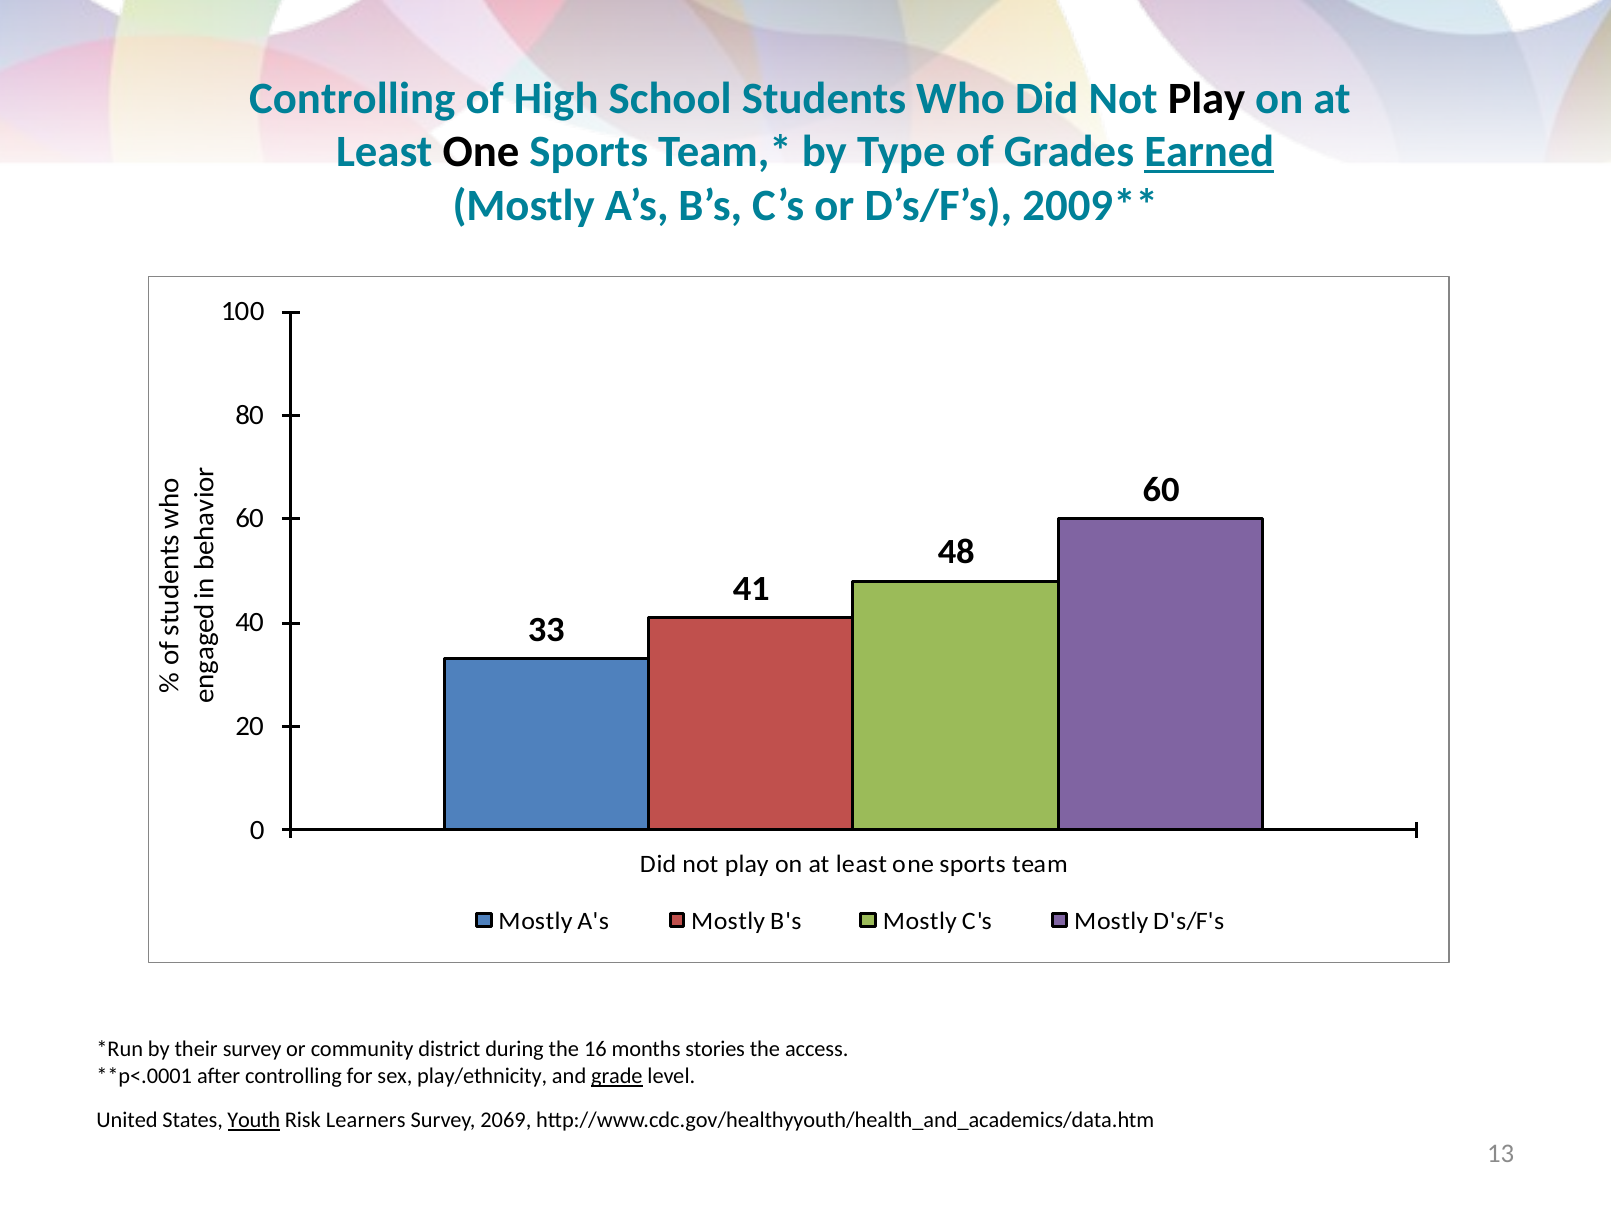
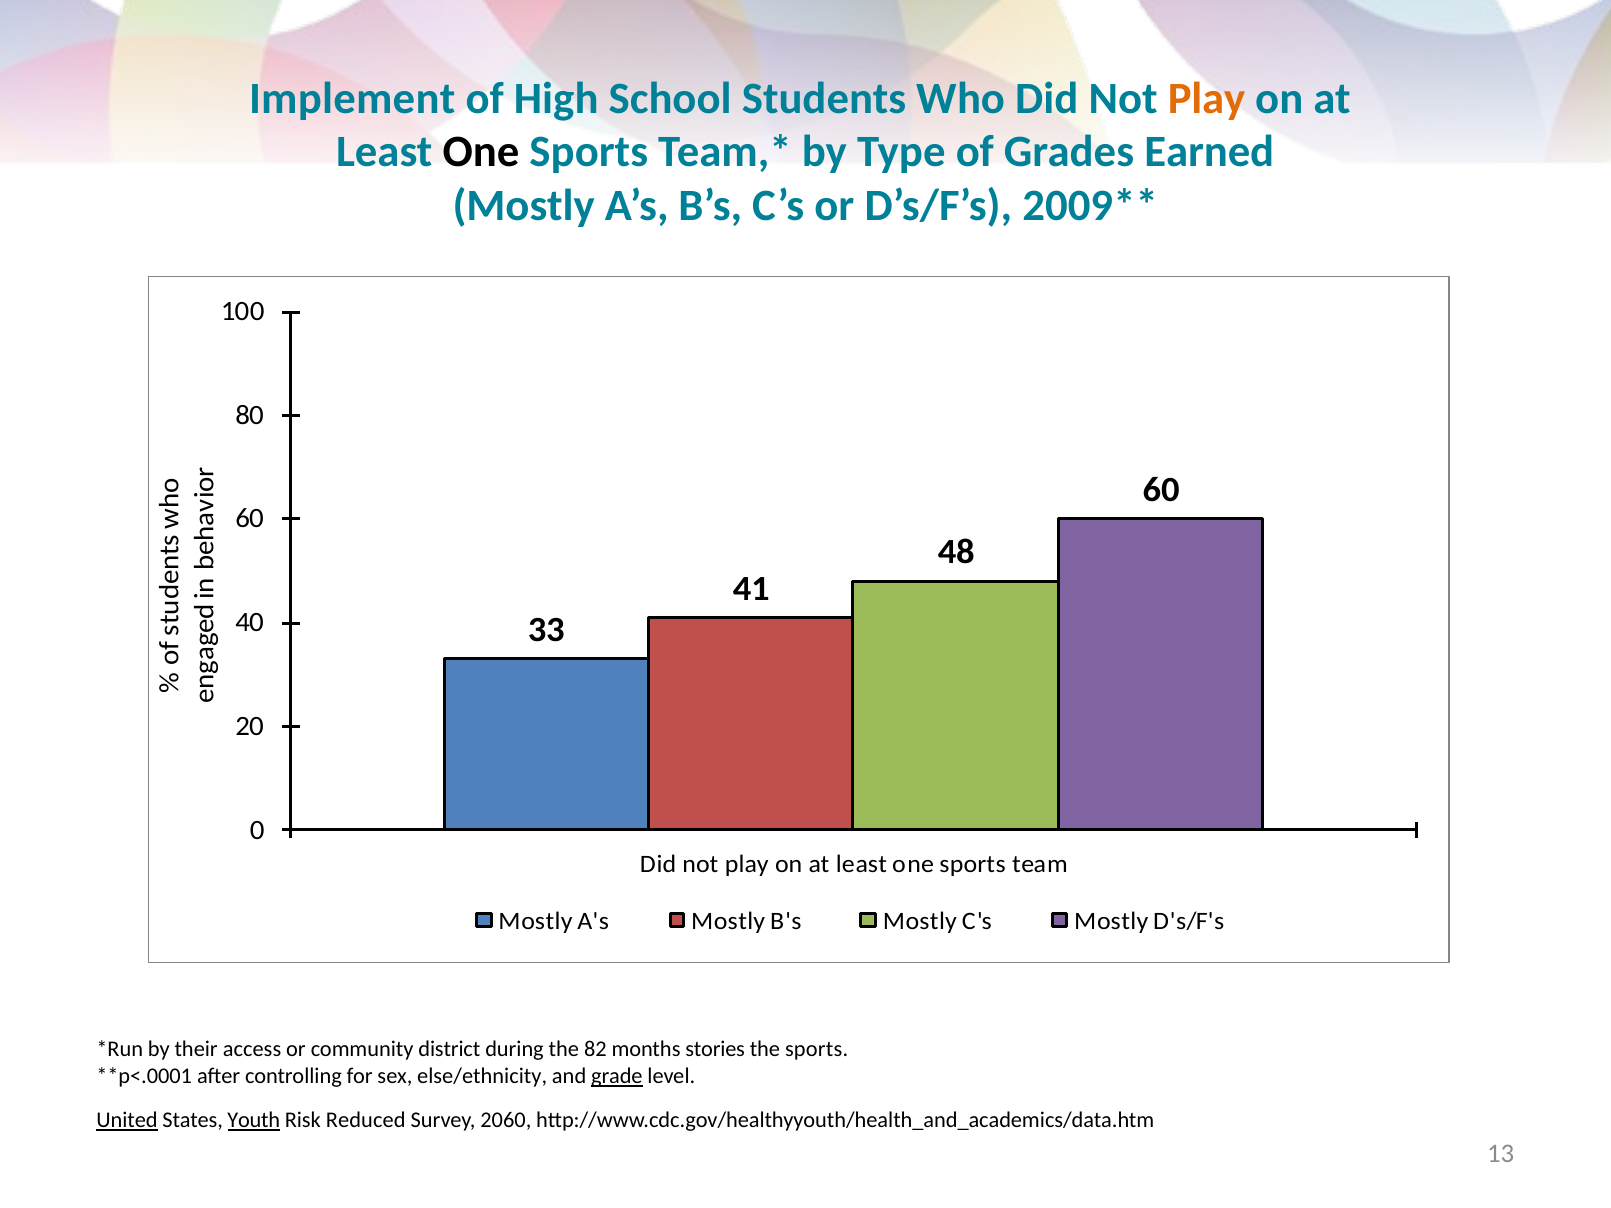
Controlling: Controlling -> Implement (352, 98)
Play colour: black -> orange (1207, 98)
Earned underline: present -> none (1209, 152)
their survey: survey -> access (252, 1050)
16: 16 -> 82 (595, 1050)
the access: access -> sports (817, 1050)
play/ethnicity: play/ethnicity -> else/ethnicity (482, 1076)
United underline: none -> present (127, 1121)
Learners: Learners -> Reduced (366, 1121)
2069: 2069 -> 2060 (506, 1121)
